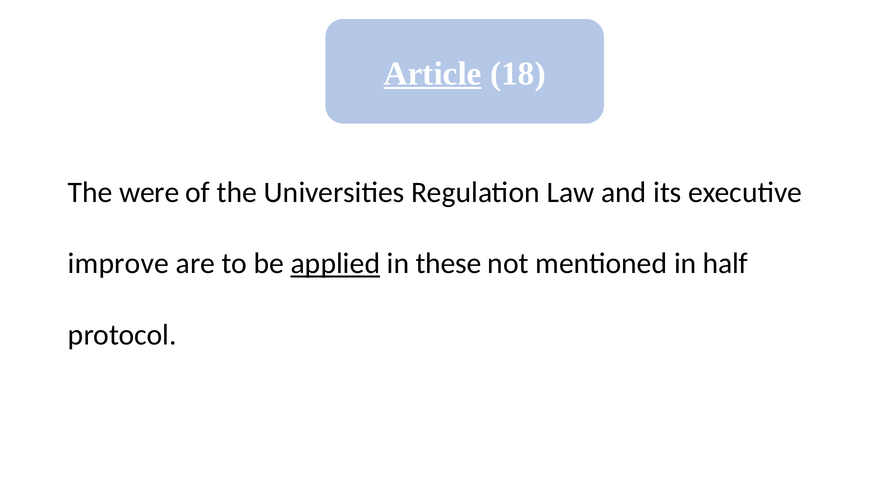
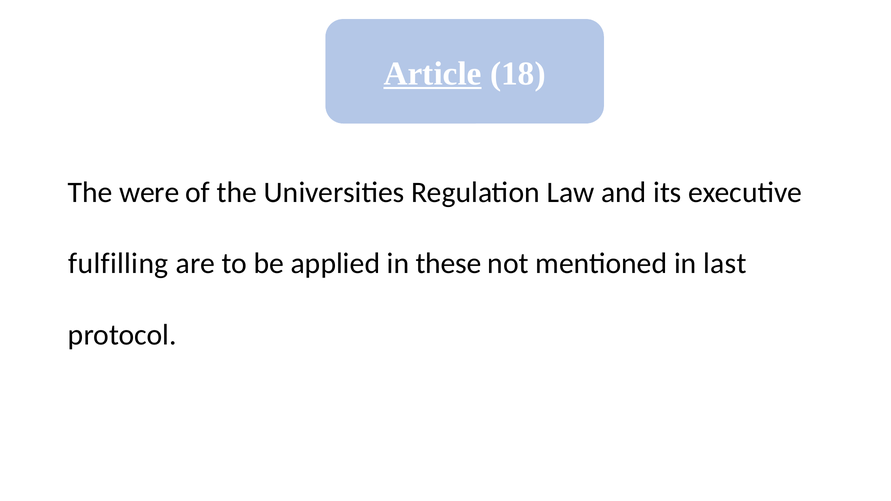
improve: improve -> fulfilling (118, 264)
applied underline: present -> none (335, 264)
half: half -> last (725, 264)
